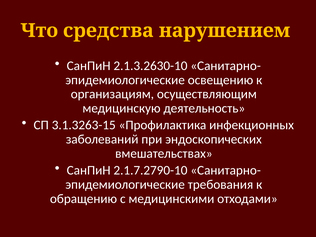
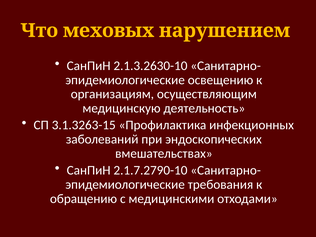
средства: средства -> меховых (109, 31)
